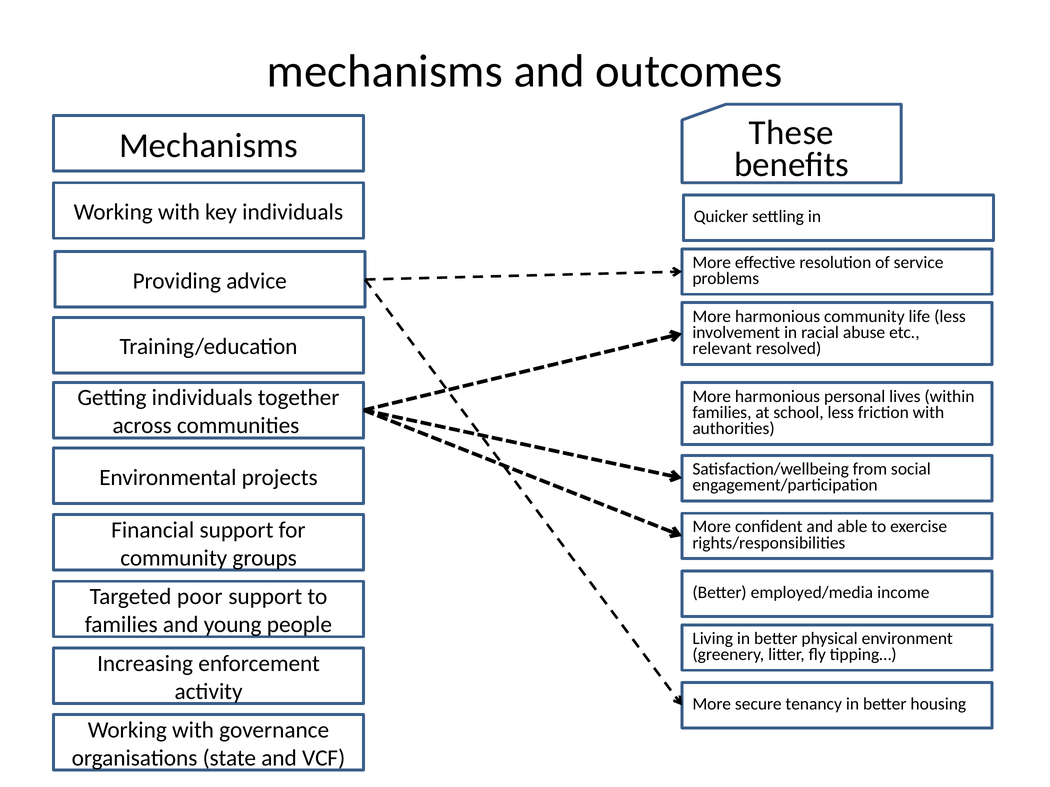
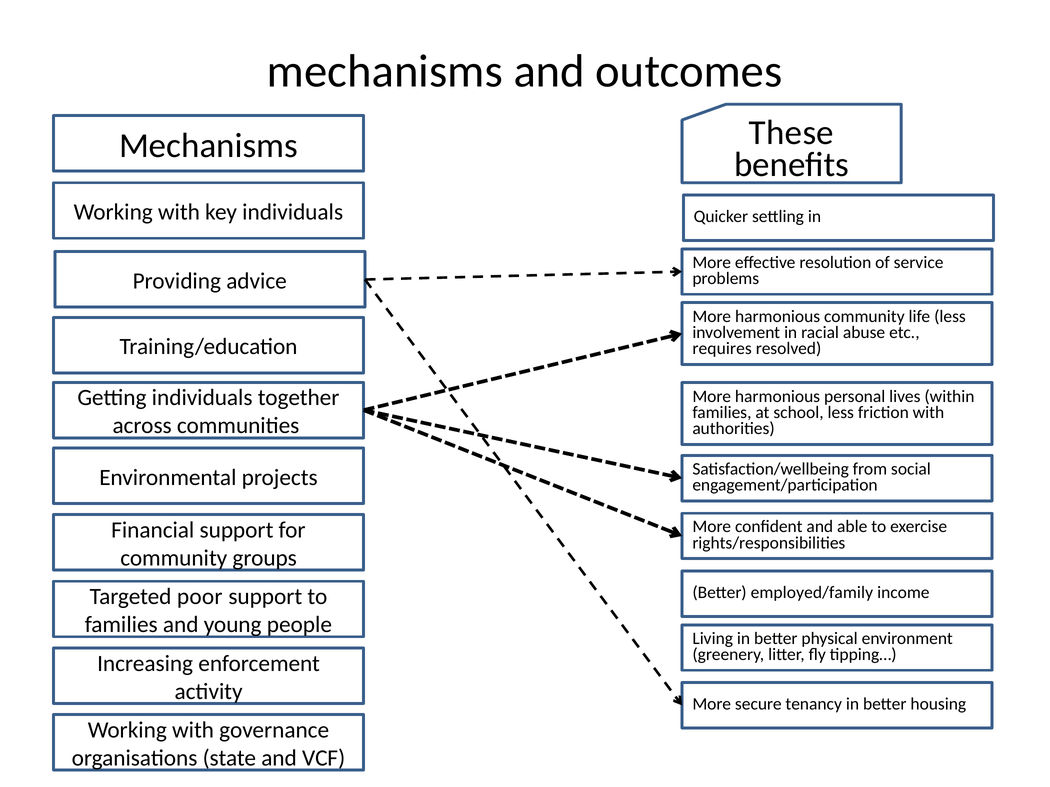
relevant: relevant -> requires (722, 349)
employed/media: employed/media -> employed/family (812, 593)
